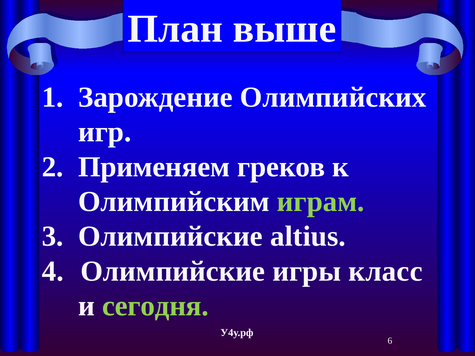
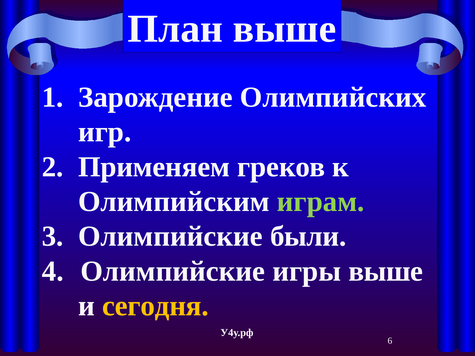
altius: altius -> были (308, 237)
игры класс: класс -> выше (386, 271)
сегодня colour: light green -> yellow (155, 306)
